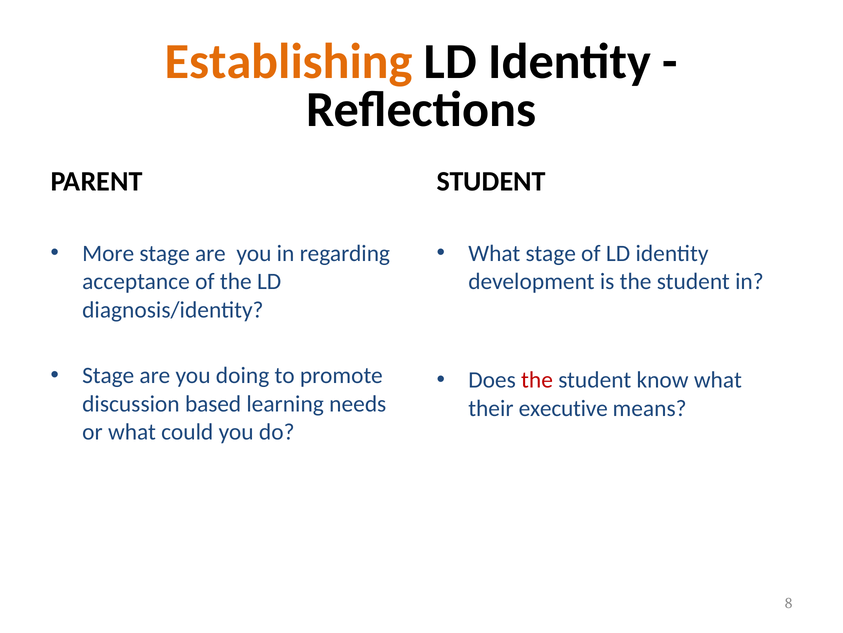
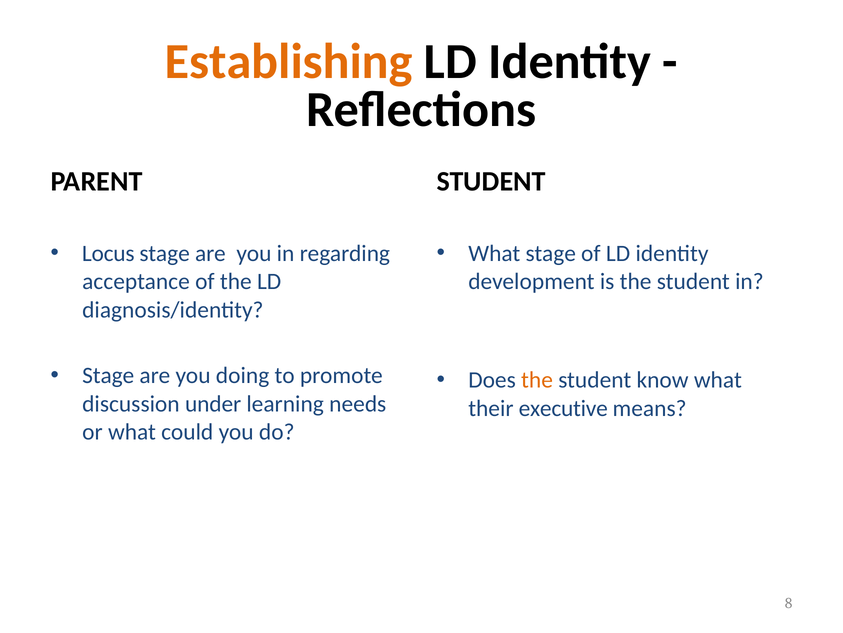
More: More -> Locus (108, 253)
the colour: red -> orange (537, 380)
based: based -> under (213, 403)
